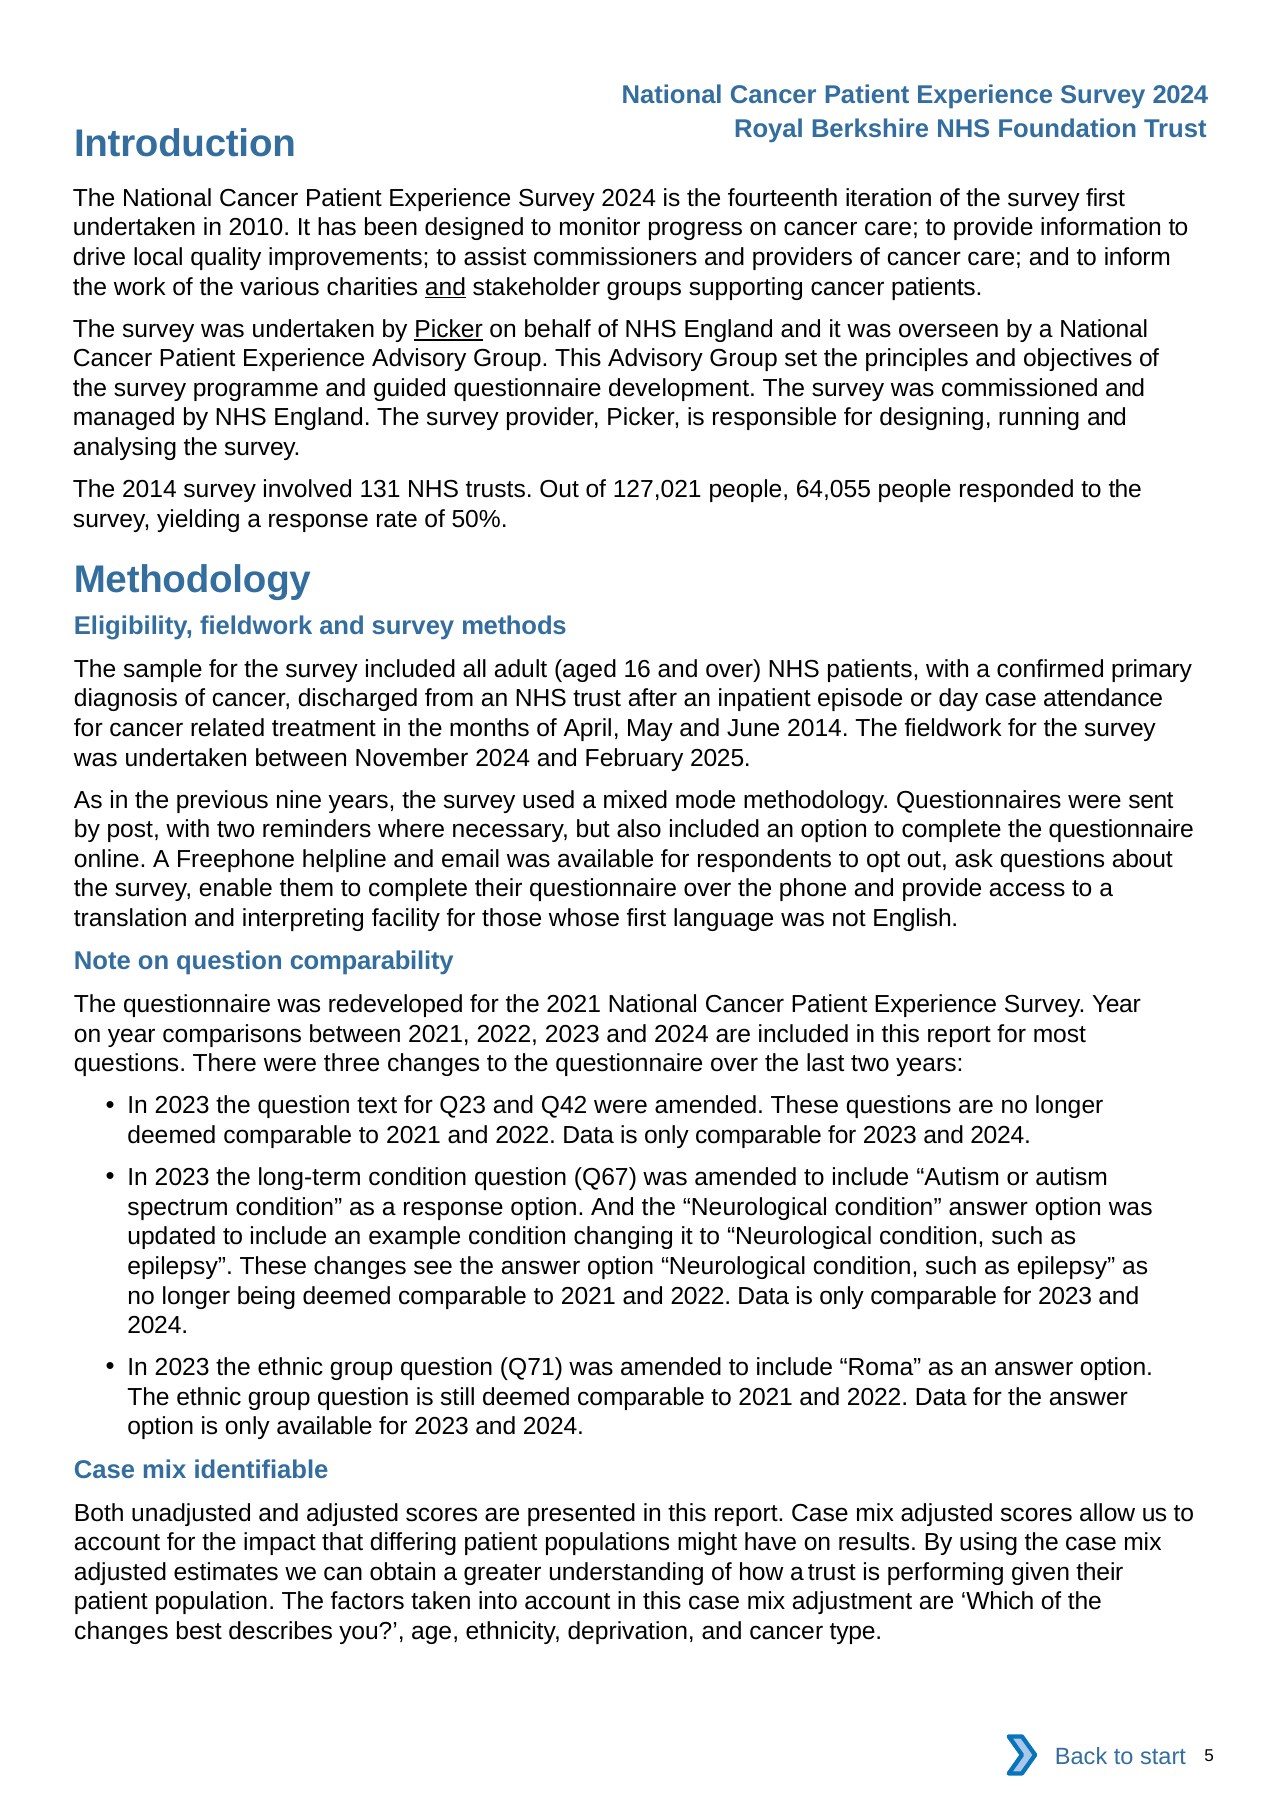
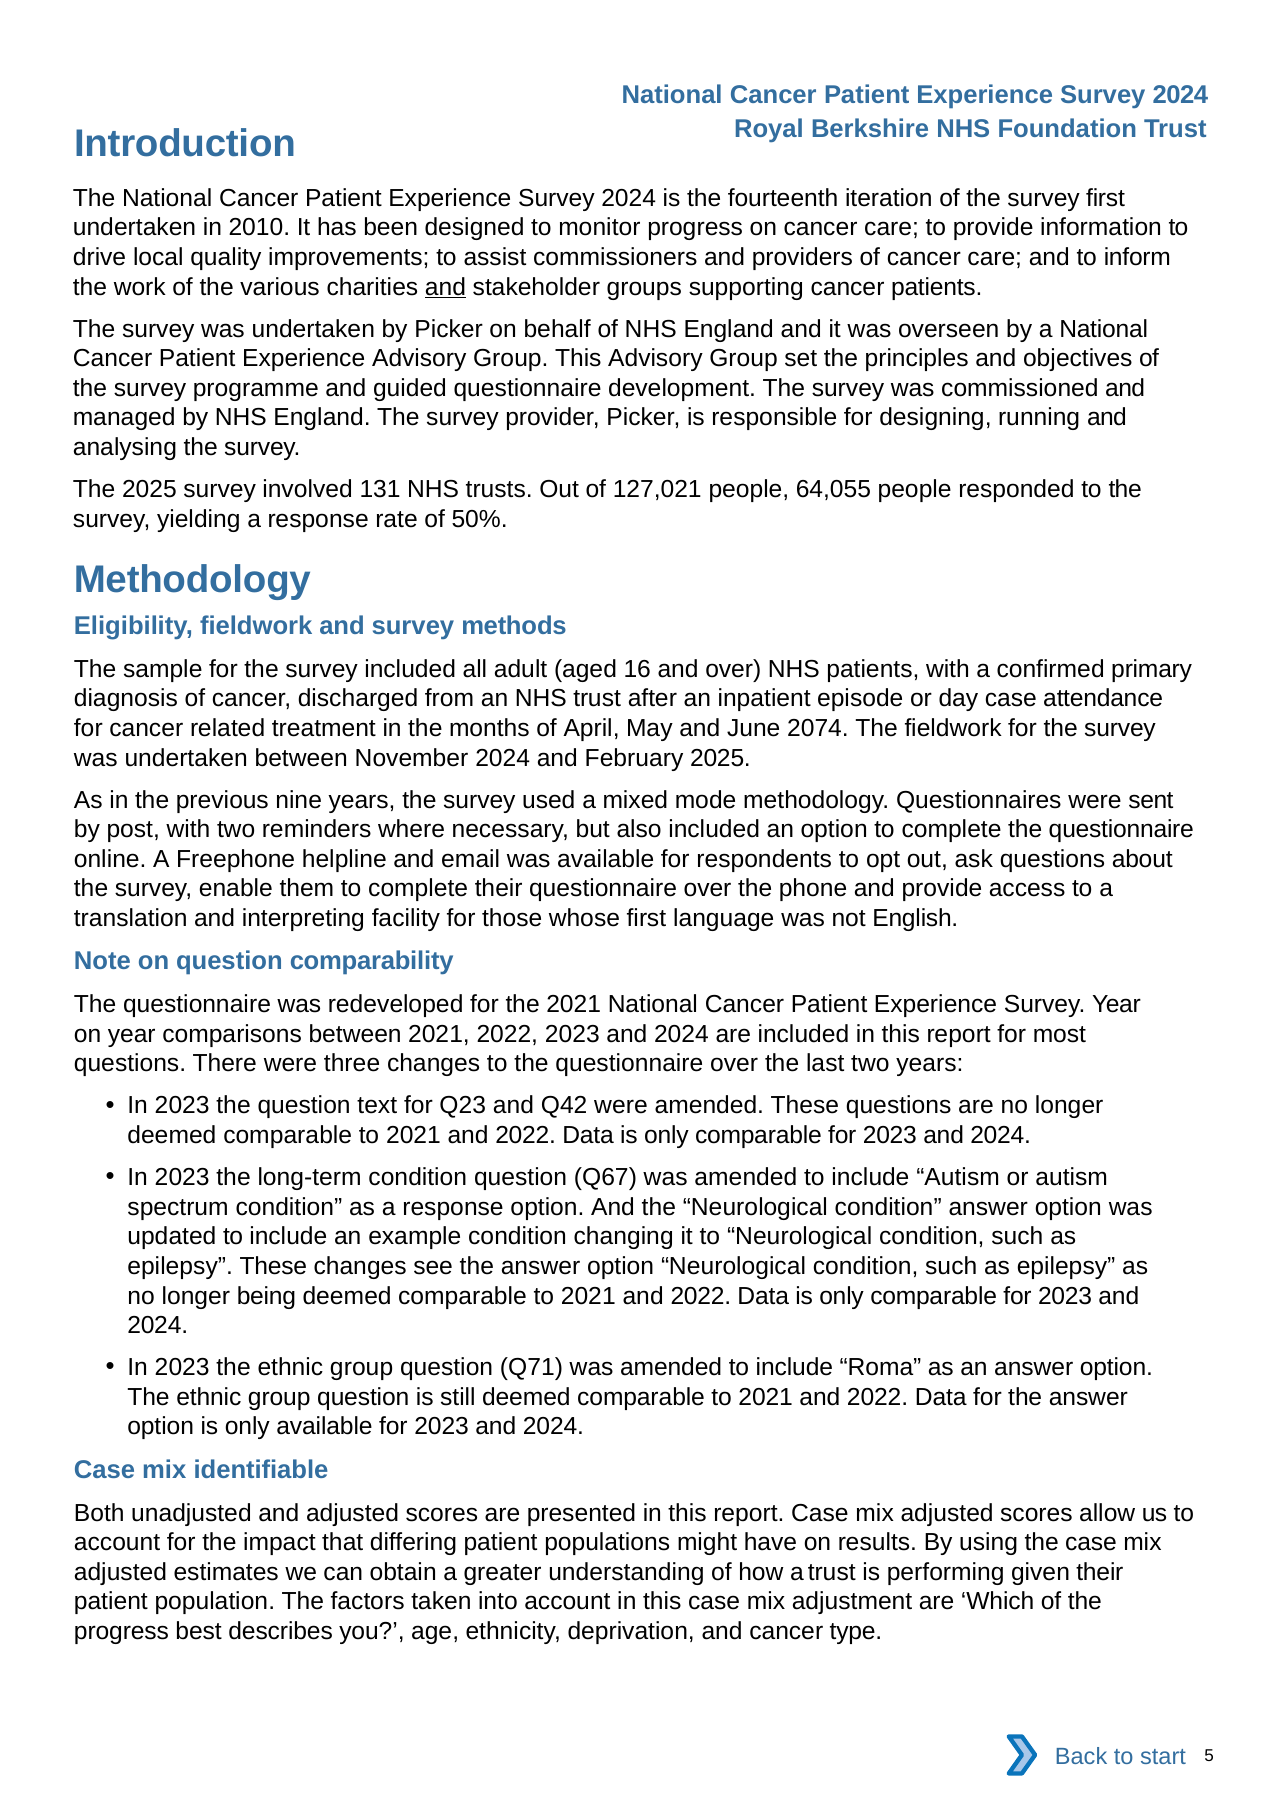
Picker underline: present -> none (449, 329)
The 2014: 2014 -> 2025 (149, 490)
June 2014: 2014 -> 2074 (818, 729)
changes: changes -> progress (121, 1631)
